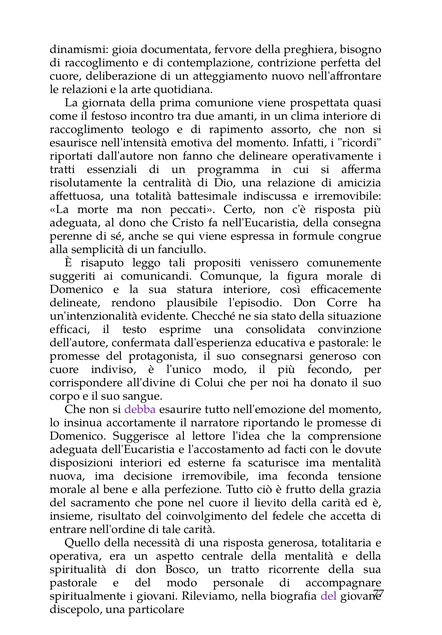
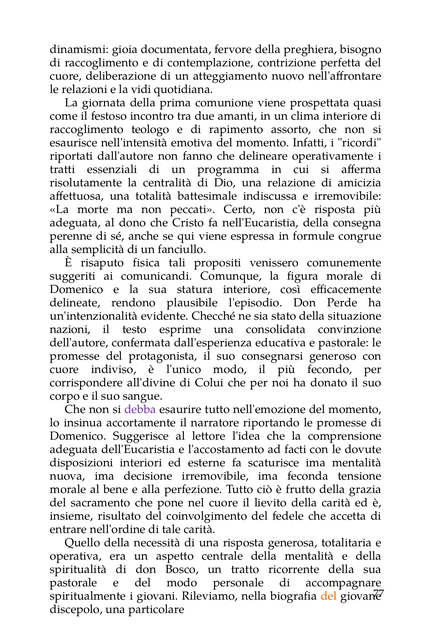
arte: arte -> vidi (141, 89)
leggo: leggo -> fisica (146, 262)
Corre: Corre -> Perde (342, 302)
efficaci: efficaci -> nazioni (70, 329)
del colour: purple -> orange (329, 595)
